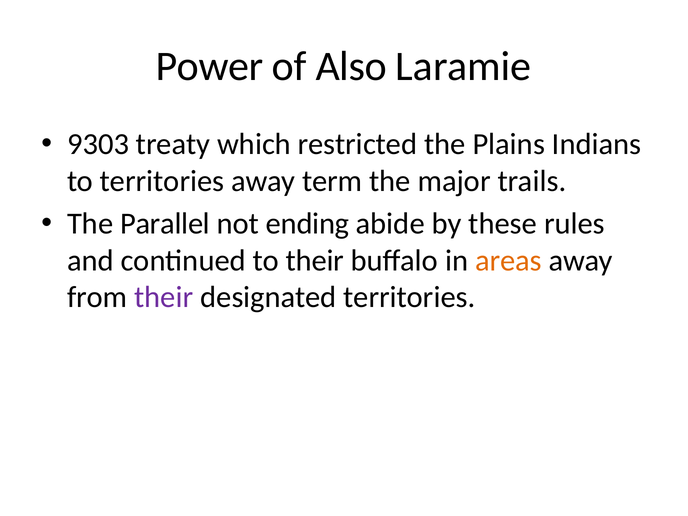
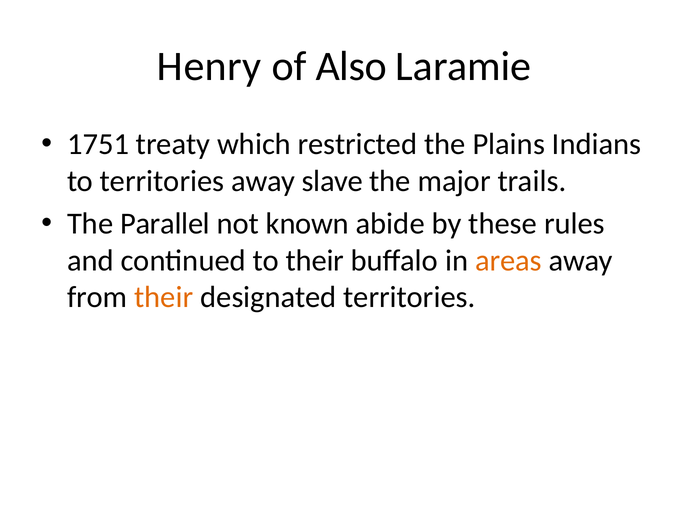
Power: Power -> Henry (209, 67)
9303: 9303 -> 1751 (98, 144)
term: term -> slave (332, 181)
ending: ending -> known (307, 224)
their colour: purple -> orange (164, 297)
